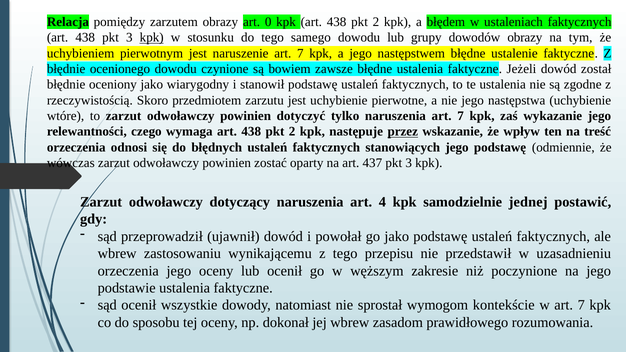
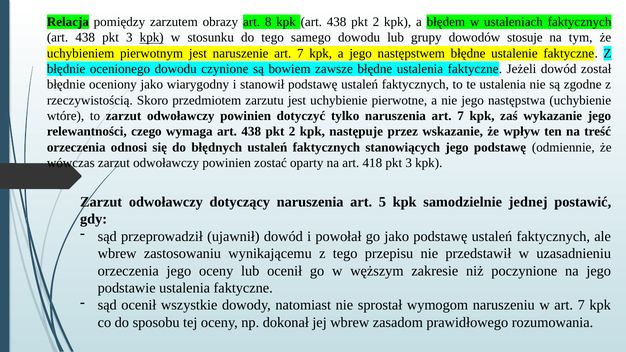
0: 0 -> 8 (268, 22)
dowodów obrazy: obrazy -> stosuje (525, 38)
przez underline: present -> none (403, 132)
437: 437 -> 418 (372, 163)
4: 4 -> 5 (382, 202)
kontekście: kontekście -> naruszeniu (504, 305)
